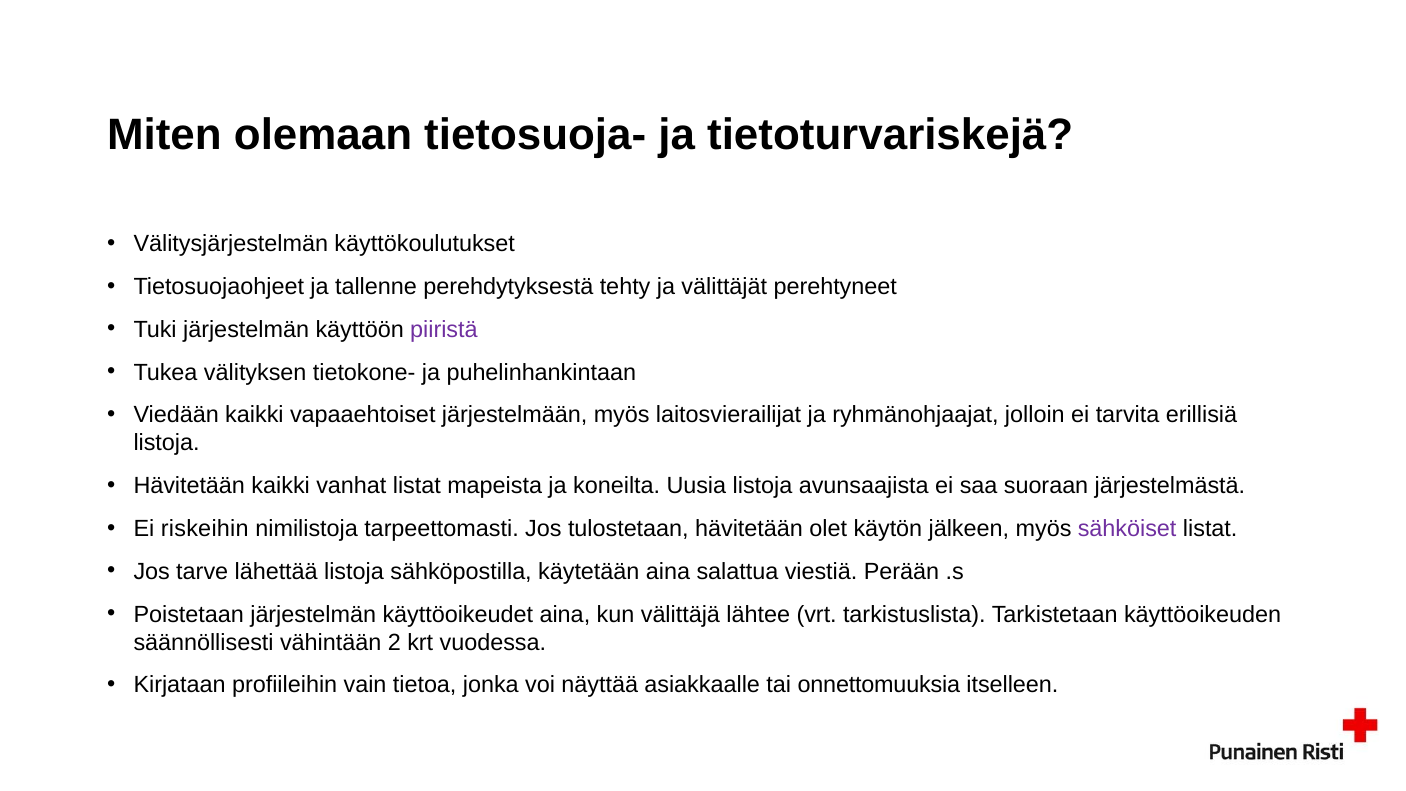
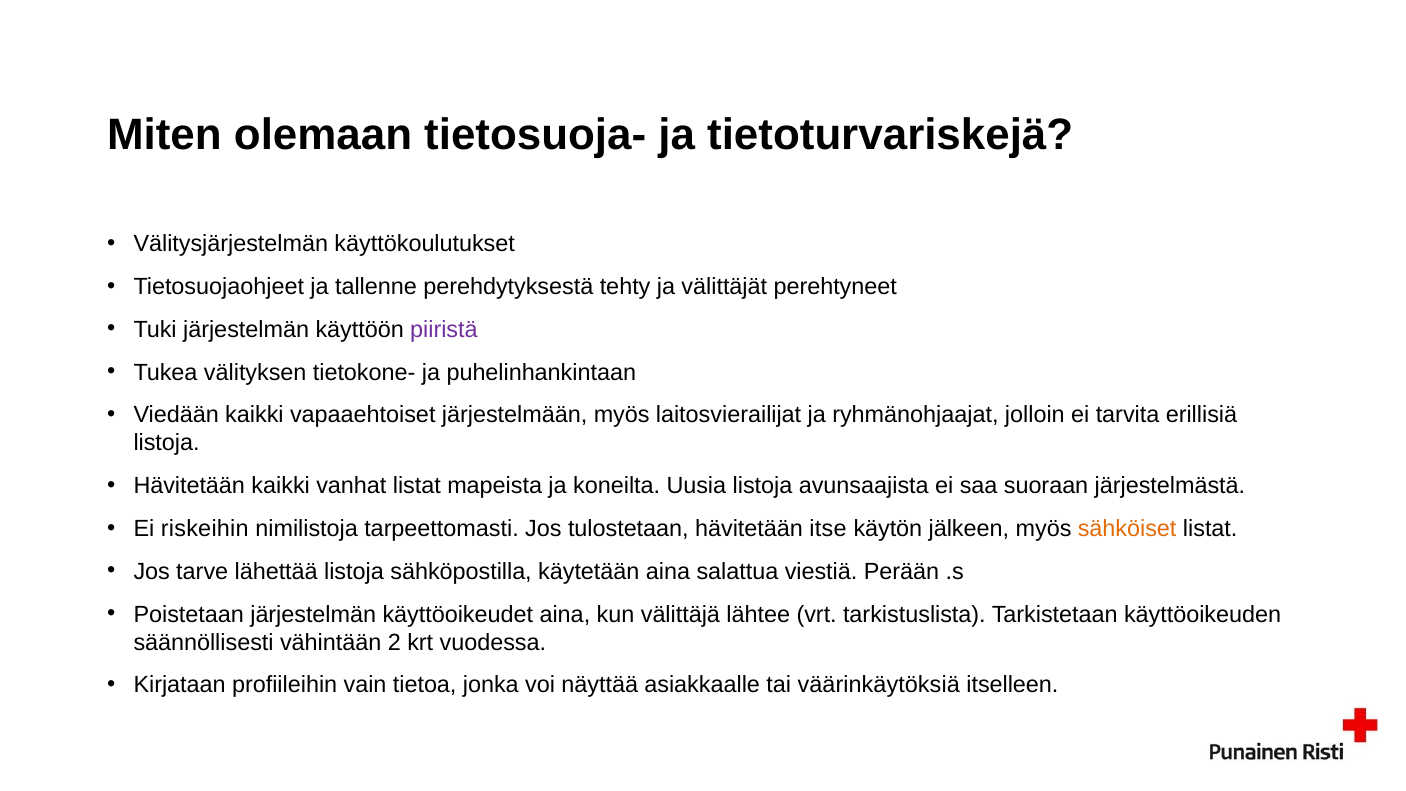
olet: olet -> itse (828, 529)
sähköiset colour: purple -> orange (1127, 529)
onnettomuuksia: onnettomuuksia -> väärinkäytöksiä (879, 685)
